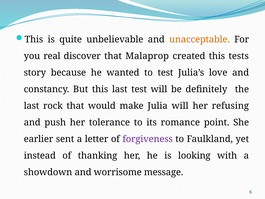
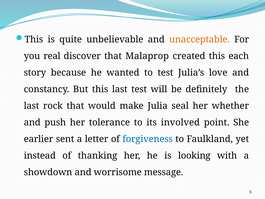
tests: tests -> each (239, 56)
Julia will: will -> seal (180, 106)
refusing: refusing -> whether (230, 106)
romance: romance -> involved (180, 122)
forgiveness colour: purple -> blue (148, 139)
